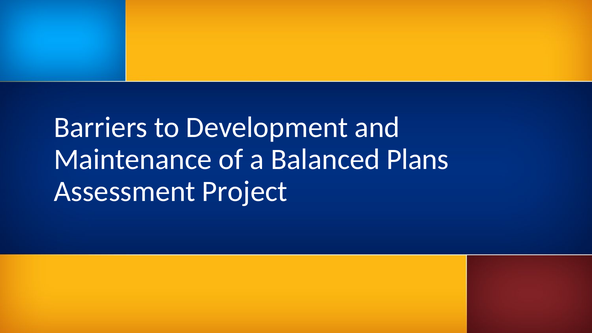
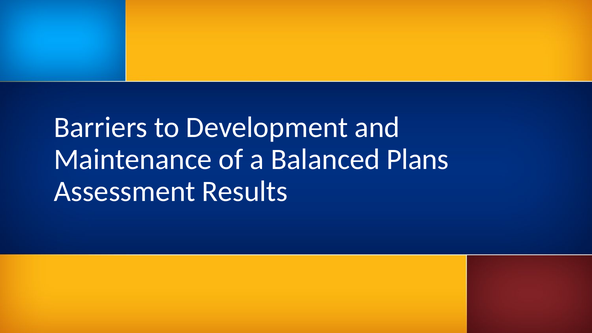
Project: Project -> Results (245, 191)
